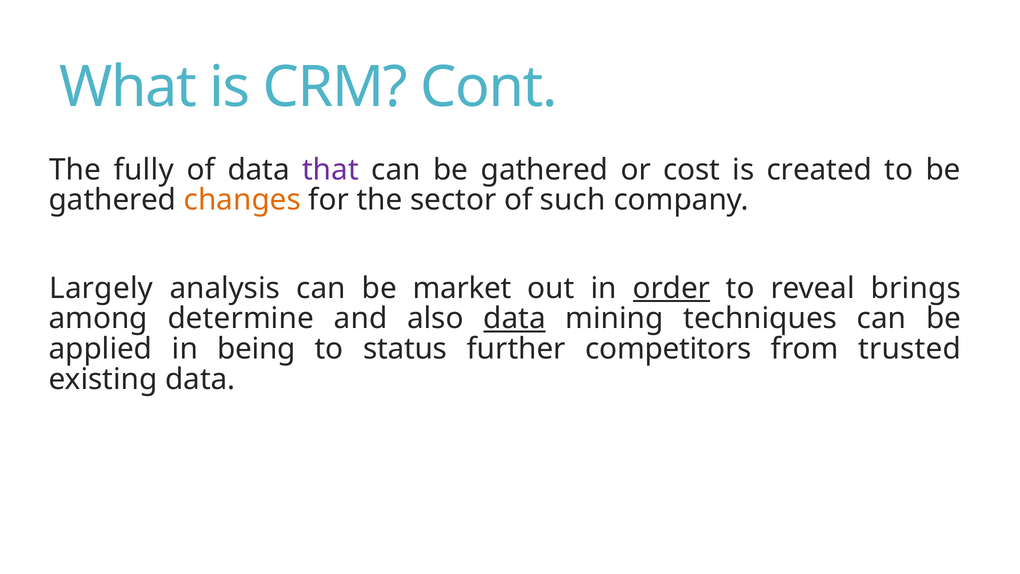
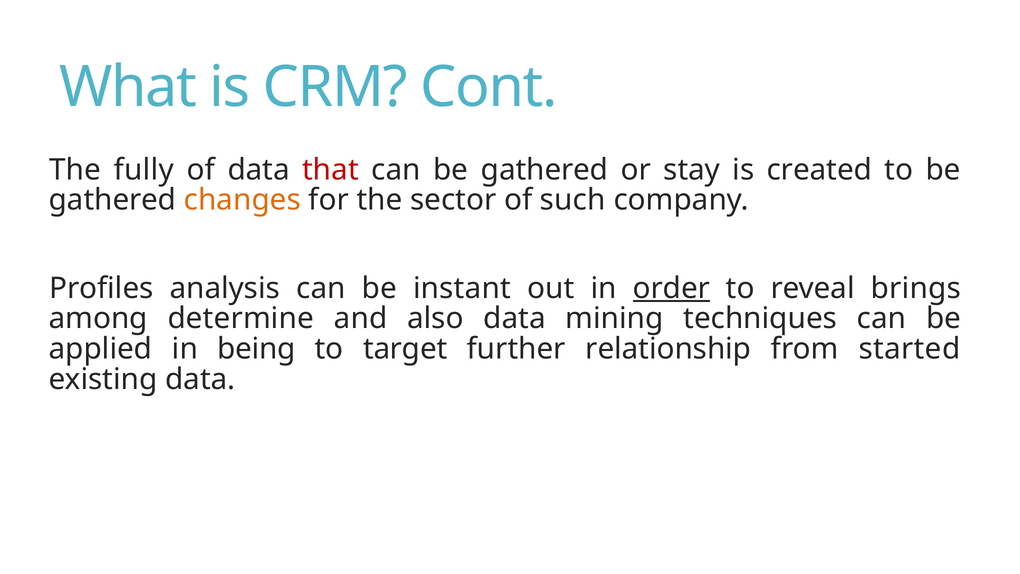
that colour: purple -> red (331, 170)
cost: cost -> stay (692, 170)
Largely: Largely -> Profiles (101, 288)
market: market -> instant (462, 288)
data underline: present -> none (515, 318)
status: status -> target (405, 349)
competitors: competitors -> relationship (668, 349)
trusted: trusted -> started (910, 349)
